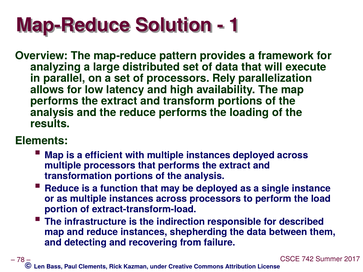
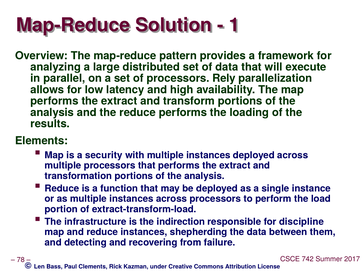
efficient: efficient -> security (104, 155)
described: described -> discipline (301, 222)
